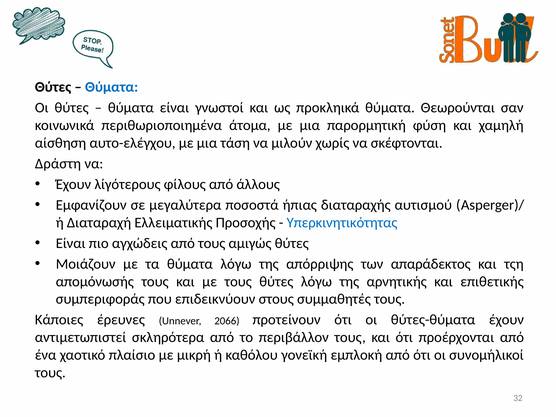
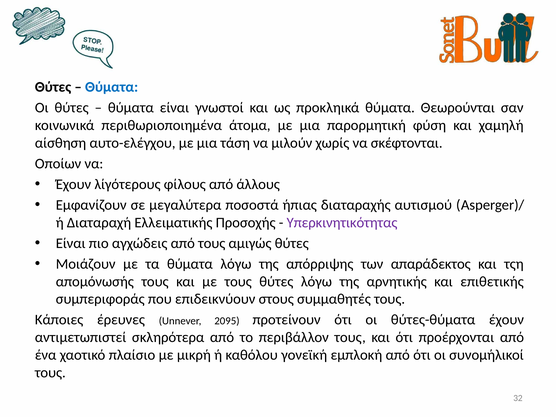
Δράστη: Δράστη -> Οποίων (58, 164)
Υπερκινητικότητας colour: blue -> purple (342, 223)
2066: 2066 -> 2095 (227, 321)
